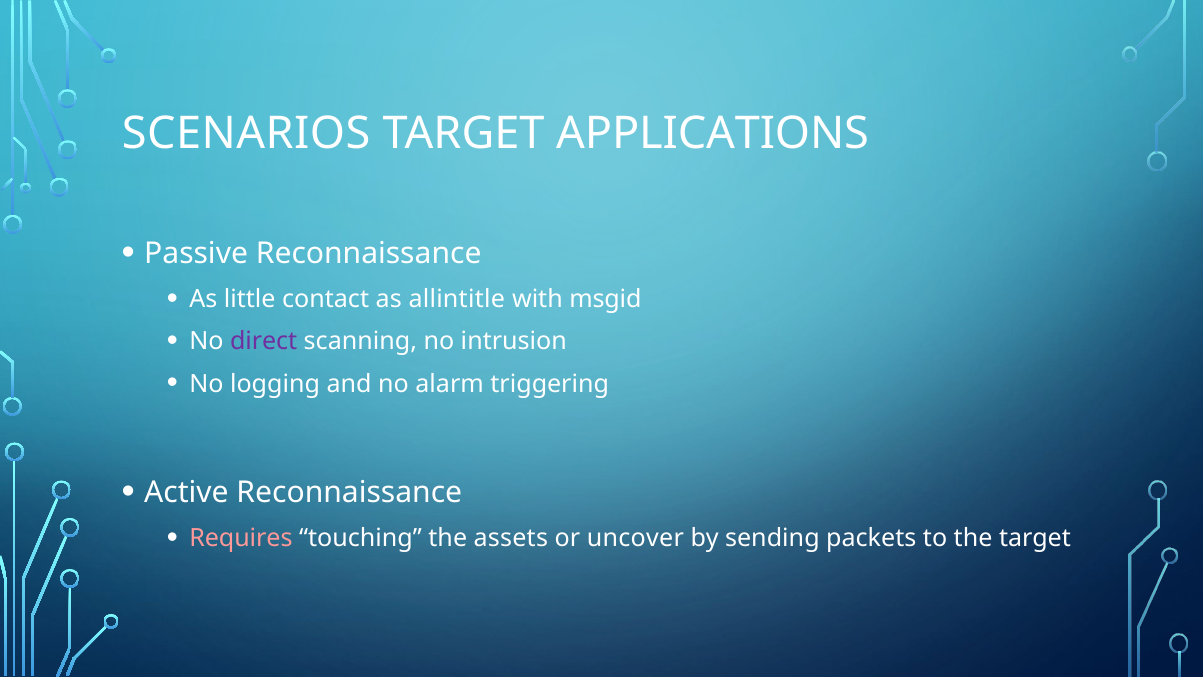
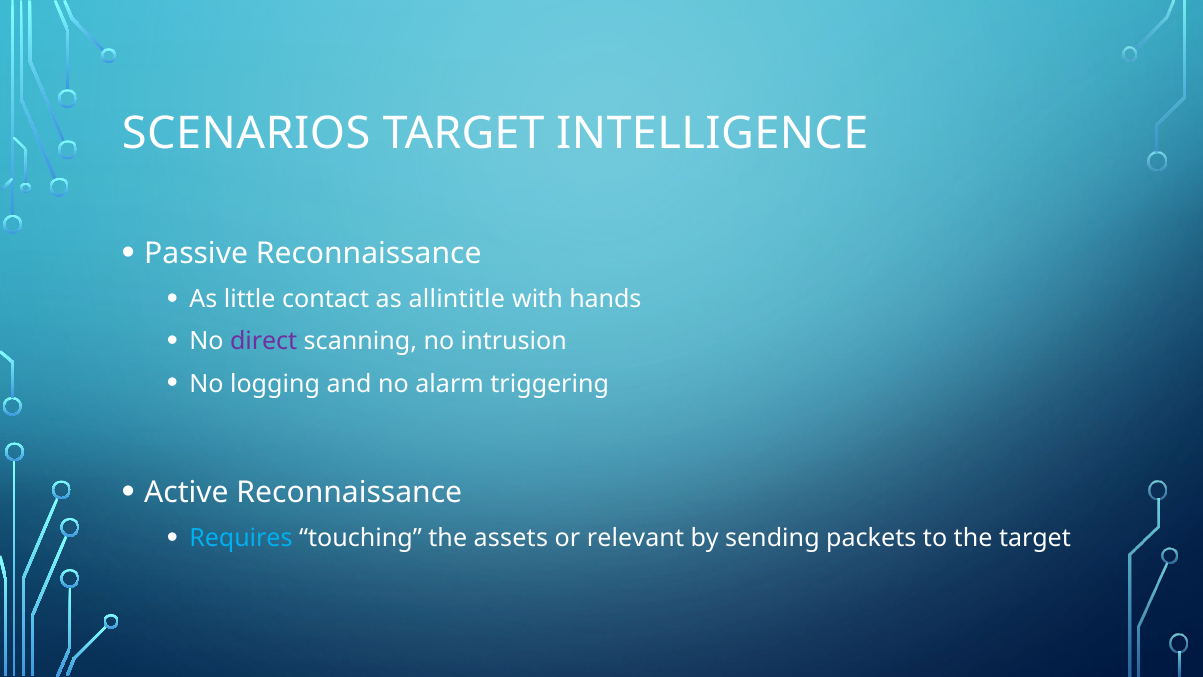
APPLICATIONS: APPLICATIONS -> INTELLIGENCE (712, 134)
msgid: msgid -> hands (605, 299)
Requires colour: pink -> light blue (241, 538)
uncover: uncover -> relevant (636, 538)
